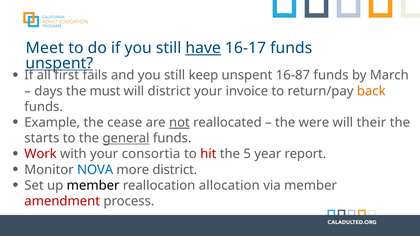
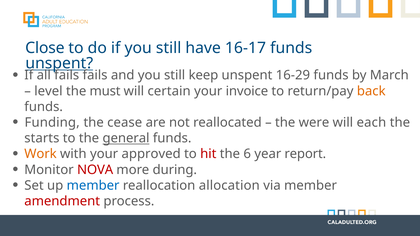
Meet: Meet -> Close (45, 48)
have underline: present -> none (203, 48)
all first: first -> fails (67, 75)
16-87: 16-87 -> 16-29 (293, 75)
days: days -> level (48, 91)
will district: district -> certain (169, 91)
Example: Example -> Funding (52, 123)
not underline: present -> none (179, 123)
their: their -> each (371, 123)
Work colour: red -> orange (41, 154)
consortia: consortia -> approved (151, 154)
5: 5 -> 6 (247, 154)
NOVA colour: blue -> red (95, 170)
more district: district -> during (175, 170)
member colour: black -> blue (93, 186)
